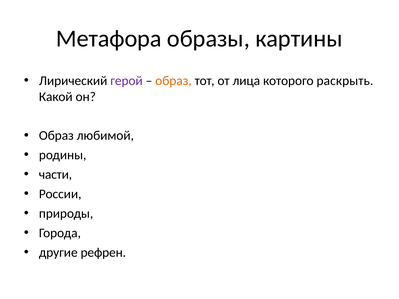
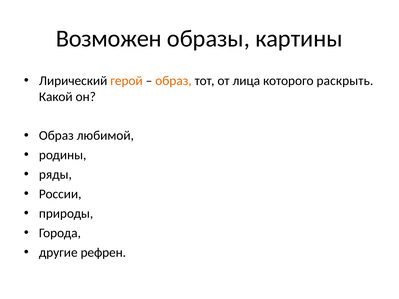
Метафора: Метафора -> Возможен (109, 39)
герой colour: purple -> orange (127, 81)
части: части -> ряды (55, 175)
